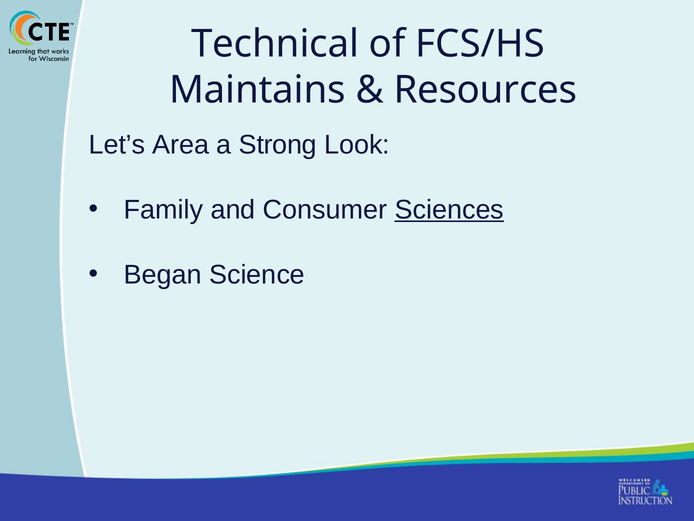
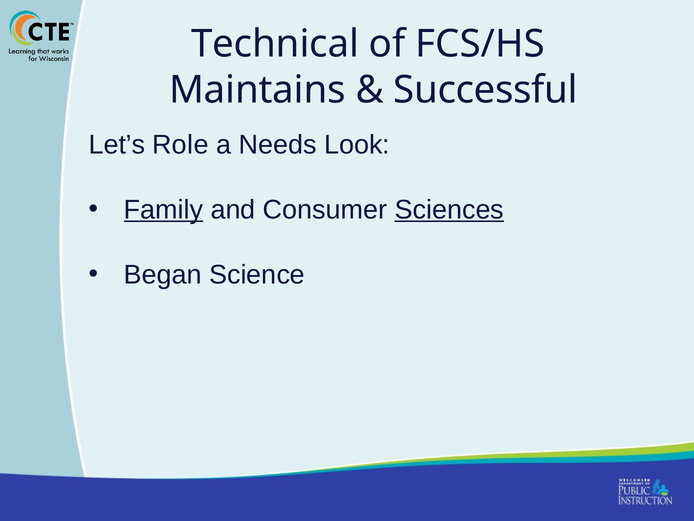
Resources: Resources -> Successful (485, 90)
Area: Area -> Role (180, 145)
Strong: Strong -> Needs (278, 145)
Family underline: none -> present (164, 210)
